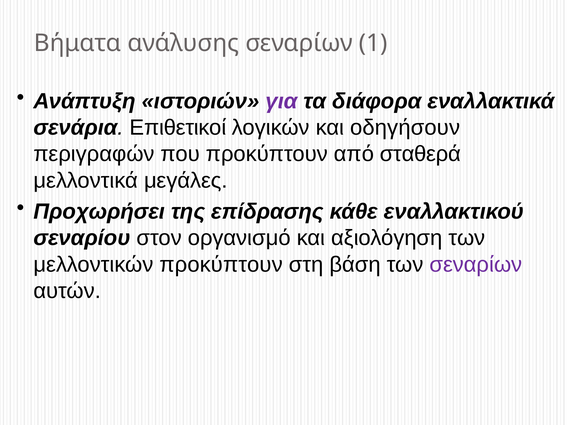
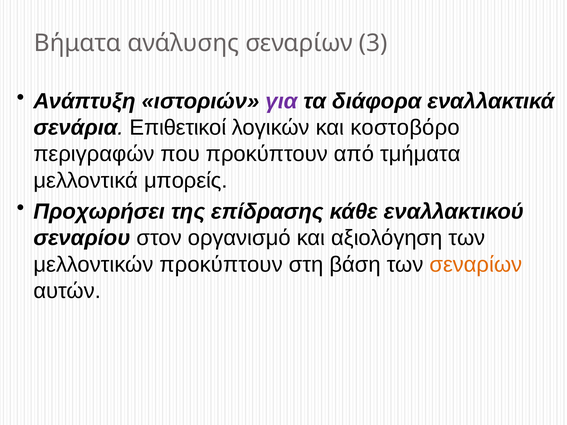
1: 1 -> 3 (373, 43)
οδηγήσουν: οδηγήσουν -> κοστοβόρο (405, 128)
σταθερά: σταθερά -> τμήματα (420, 154)
μεγάλες: μεγάλες -> μπορείς (186, 181)
σεναρίων colour: purple -> orange (476, 265)
